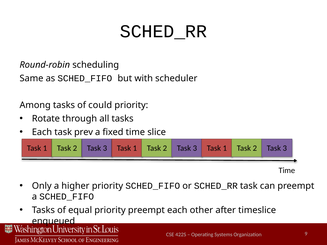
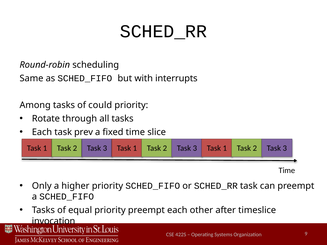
scheduler: scheduler -> interrupts (176, 78)
enqueued: enqueued -> invocation (53, 221)
